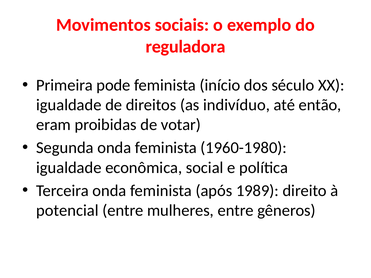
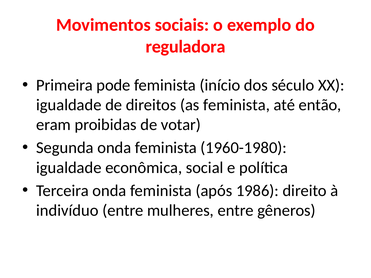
as indivíduo: indivíduo -> feminista (237, 105)
1989: 1989 -> 1986 (257, 191)
potencial: potencial -> indivíduo (67, 211)
